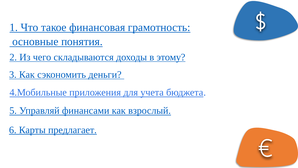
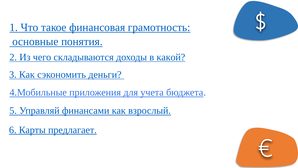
этому: этому -> какой (171, 57)
